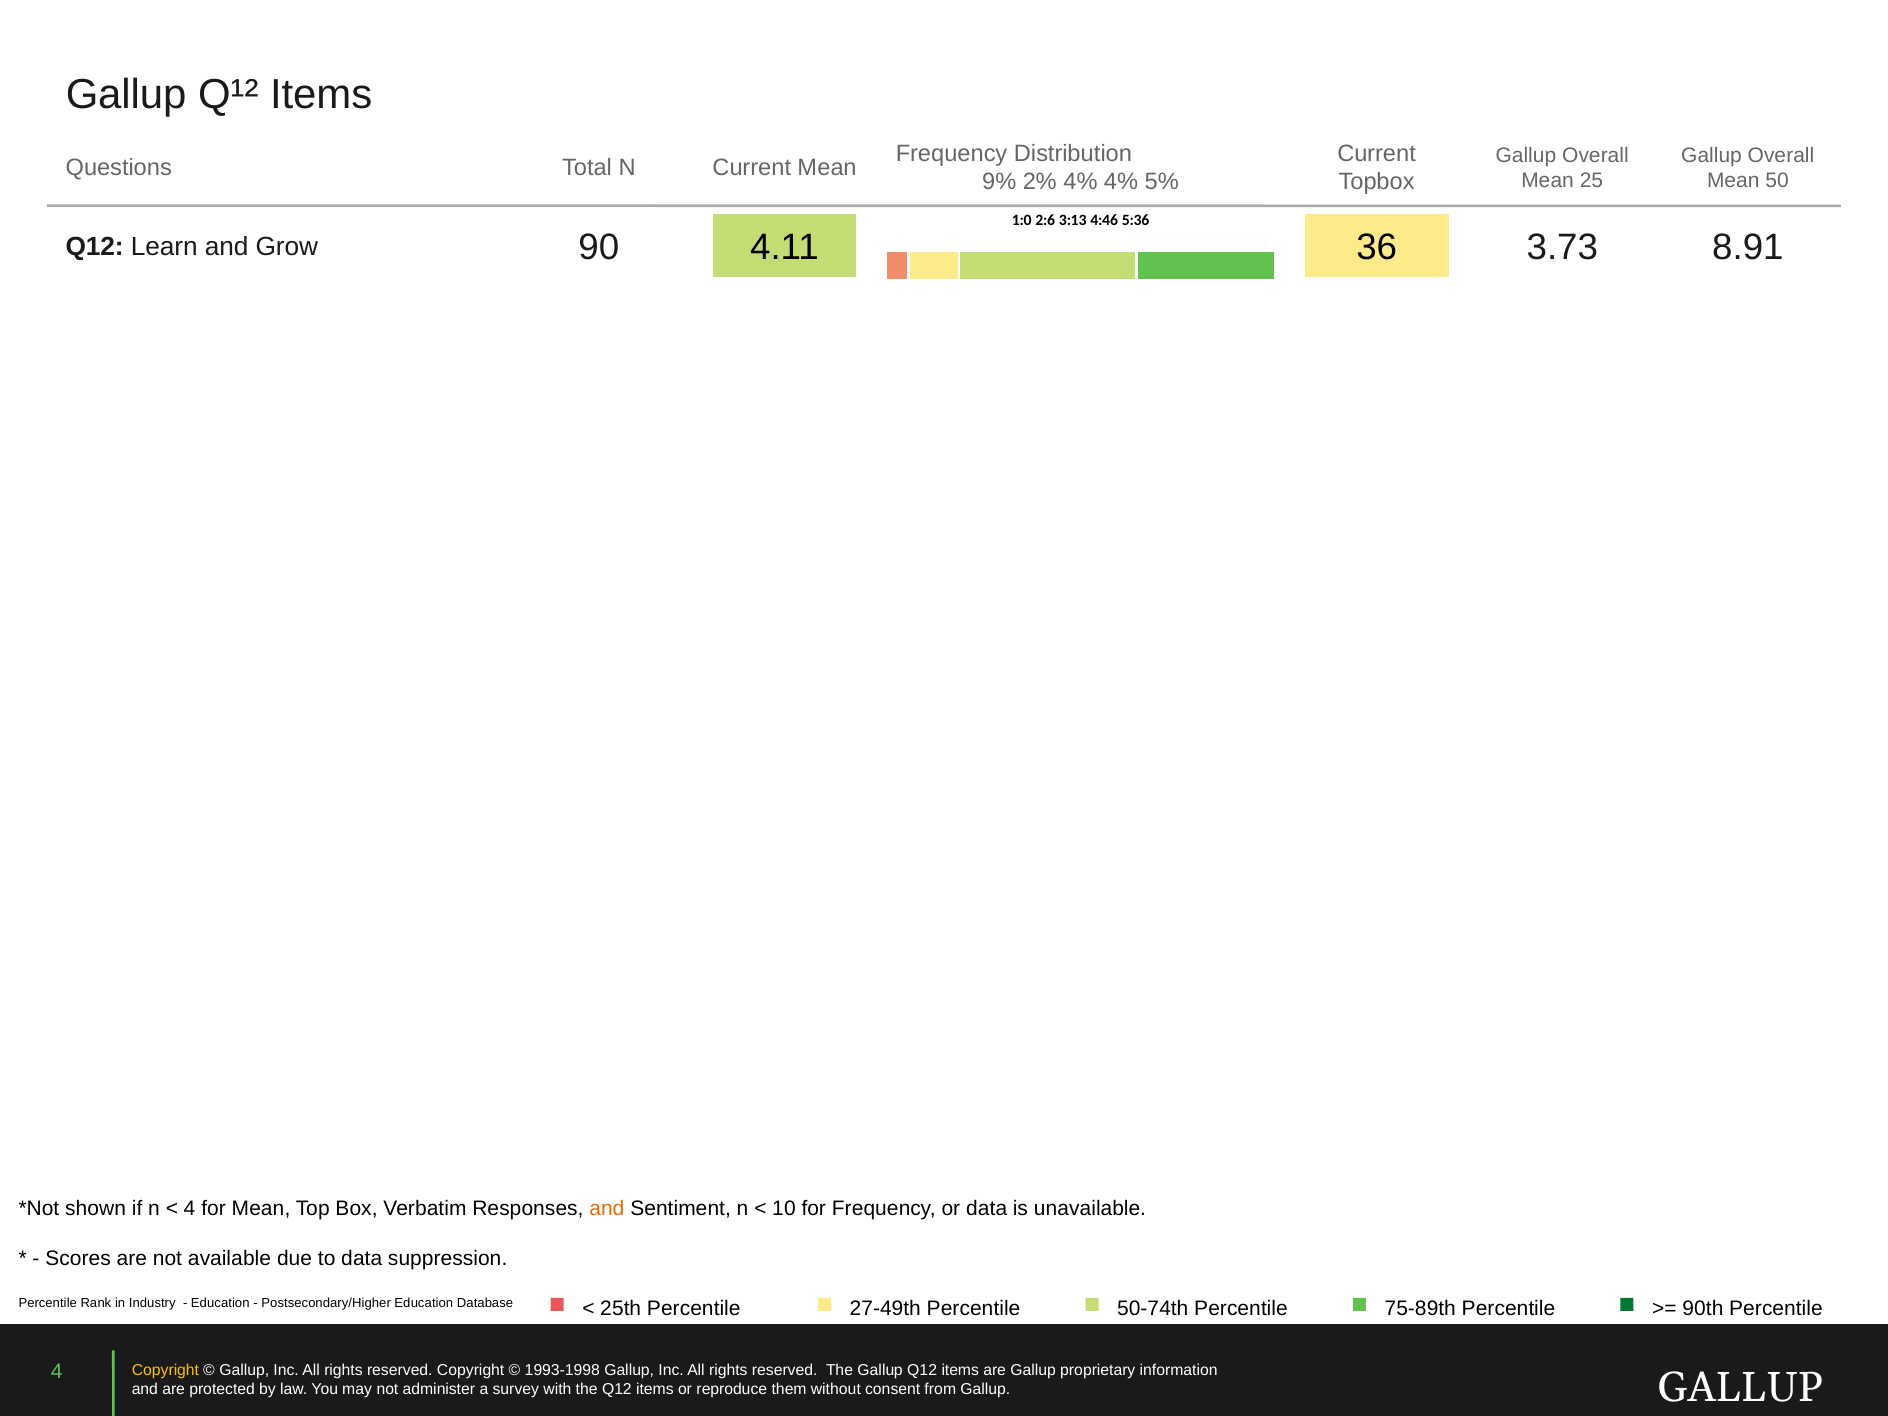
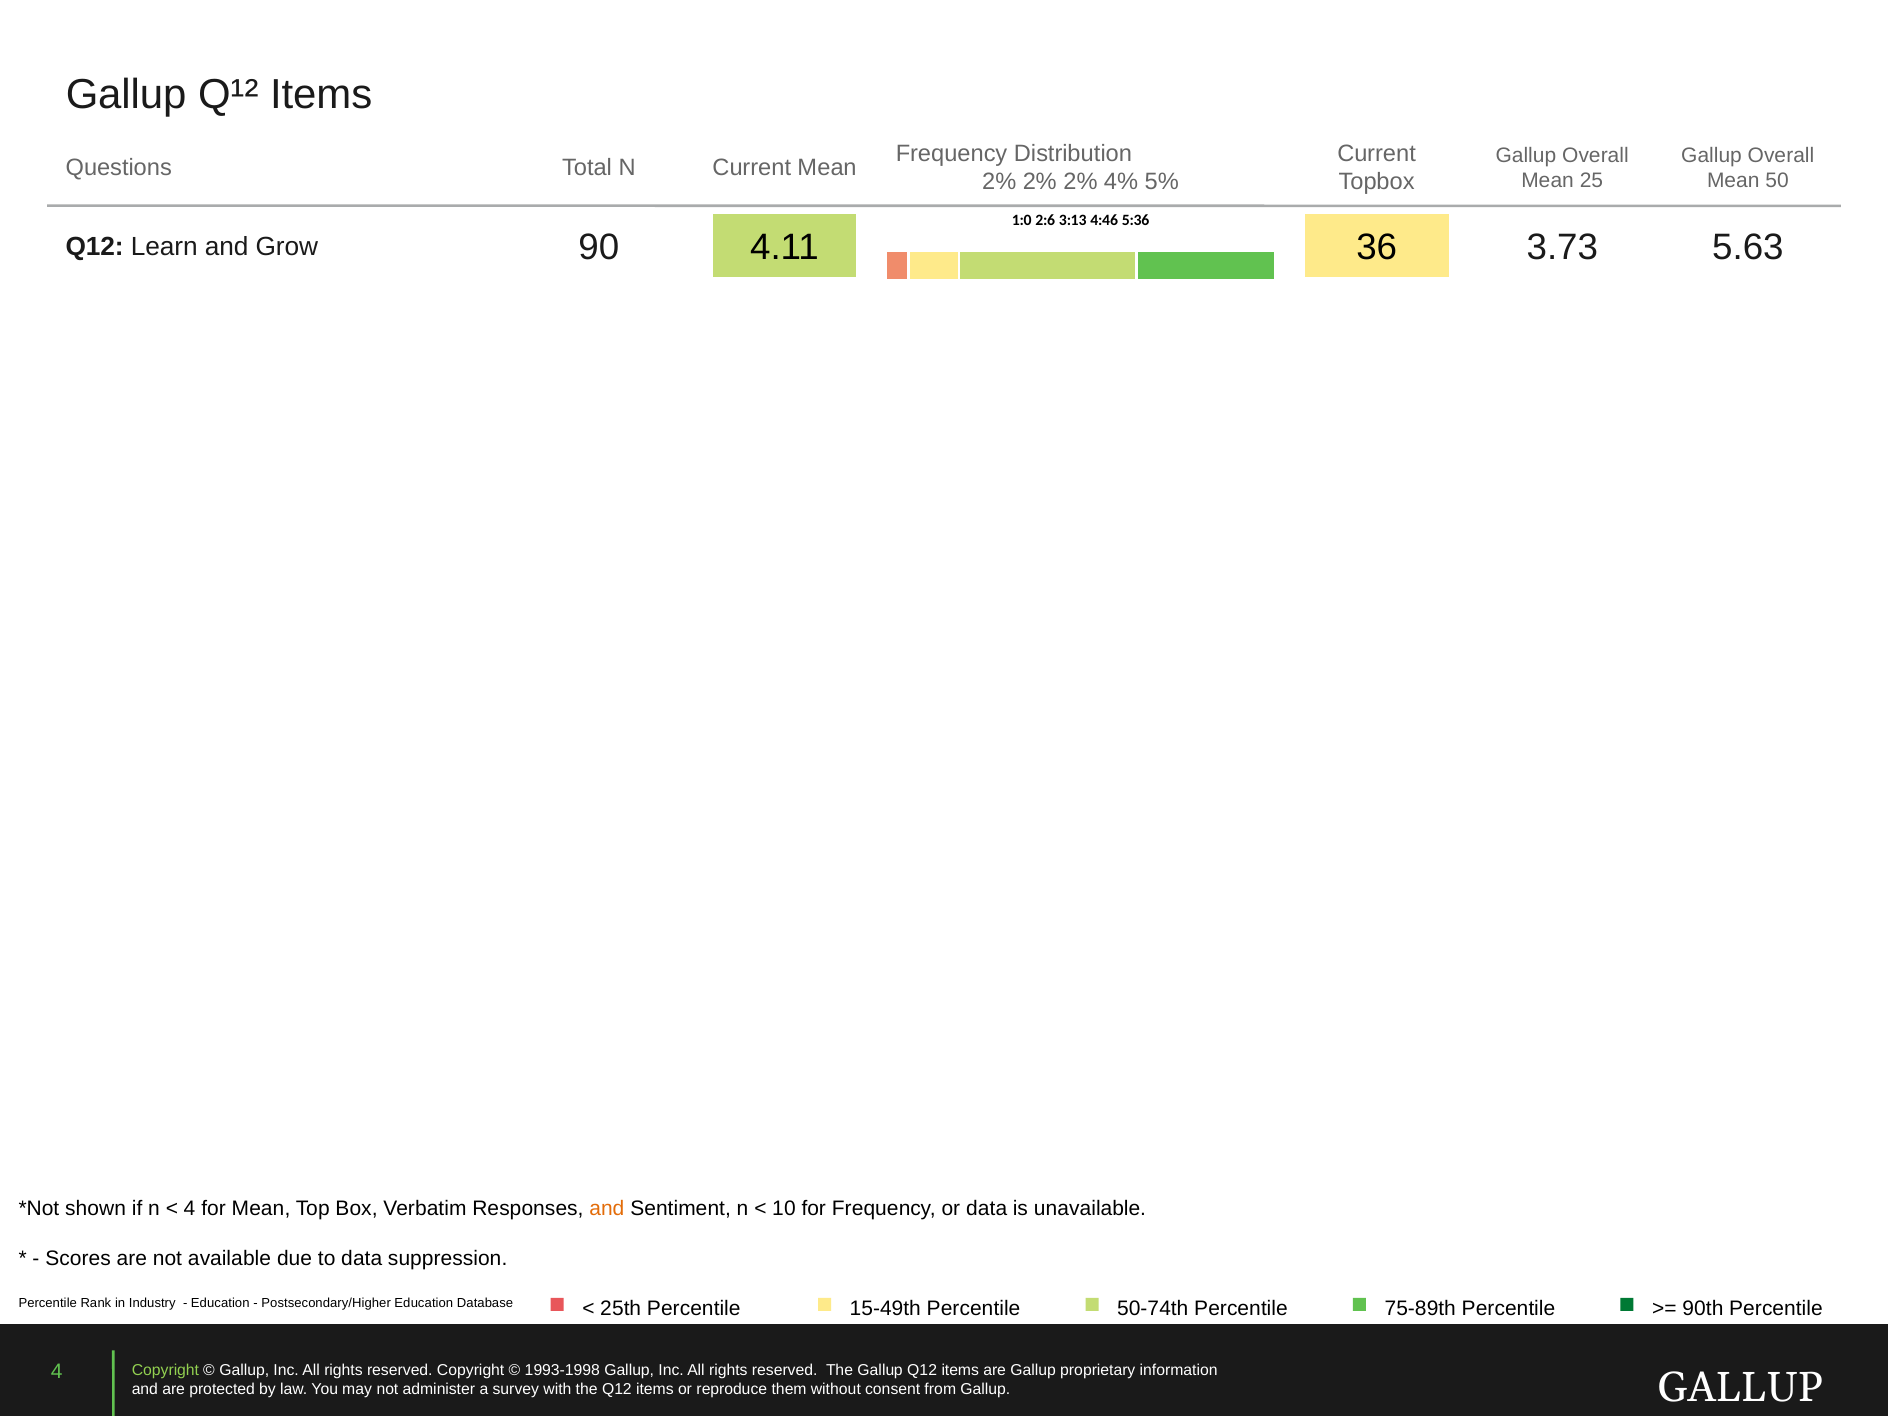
9%: 9% -> 2% (999, 182)
4%: 4% -> 2% (1080, 182)
8.91: 8.91 -> 5.63 (1748, 248)
27-49th: 27-49th -> 15-49th (885, 1308)
Copyright colour: yellow -> light green (165, 1370)
